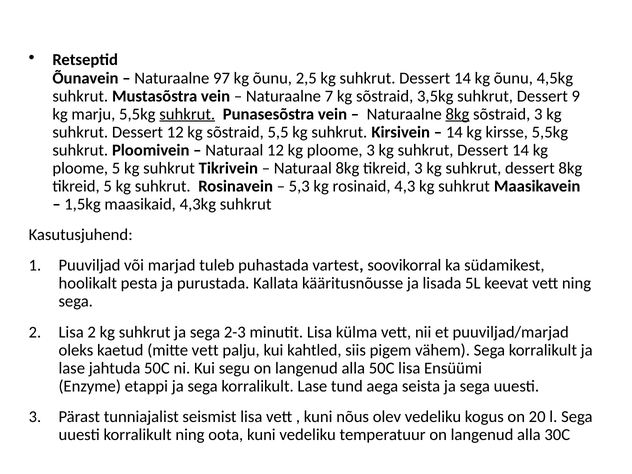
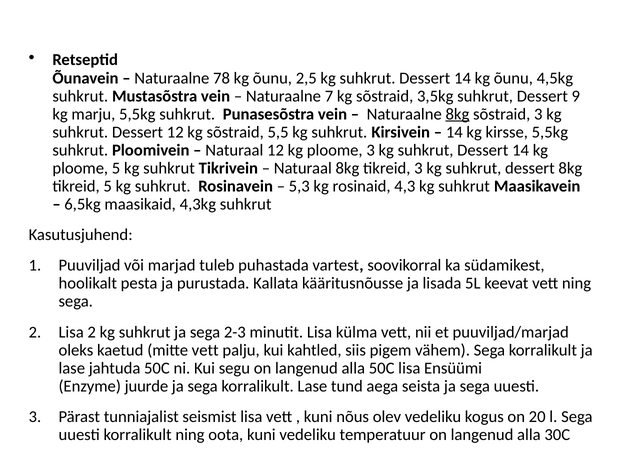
97: 97 -> 78 (222, 78)
suhkrut underline: present -> none (187, 114)
1,5kg: 1,5kg -> 6,5kg (83, 204)
etappi: etappi -> juurde (146, 386)
